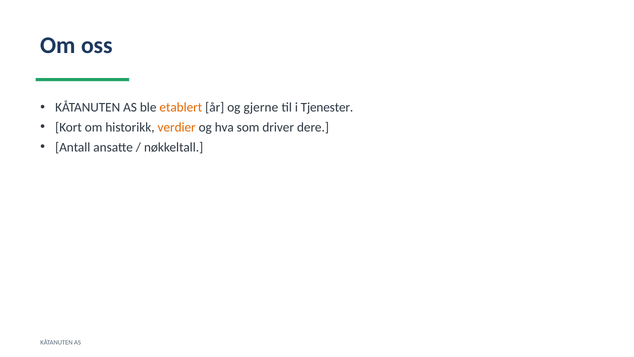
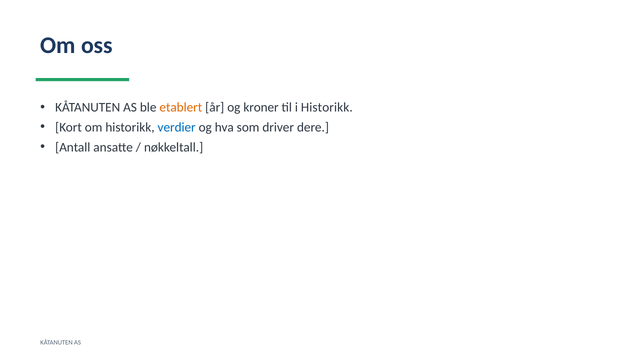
gjerne: gjerne -> kroner (261, 107)
i Tjenester: Tjenester -> Historikk (327, 107)
verdier colour: orange -> blue (177, 127)
